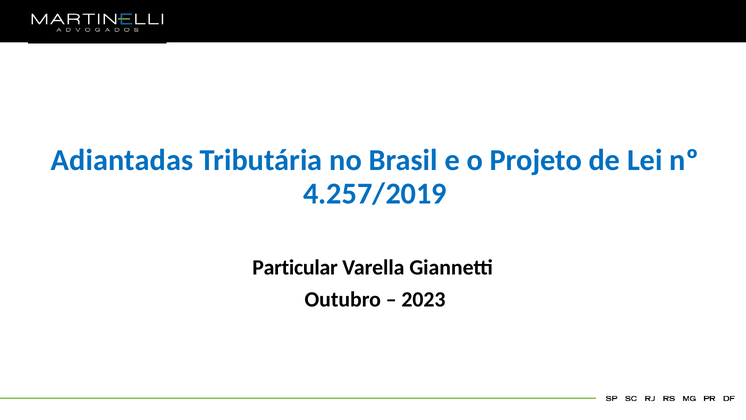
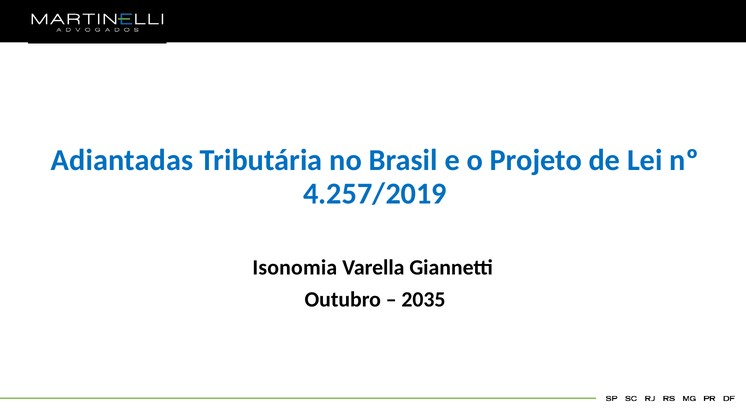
Particular: Particular -> Isonomia (295, 267)
2023: 2023 -> 2035 (423, 299)
